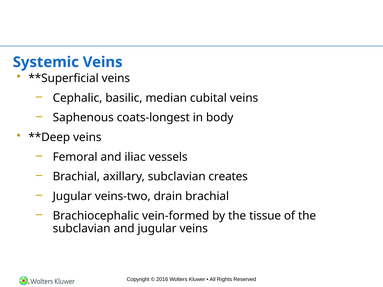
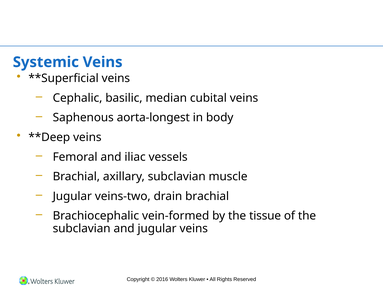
coats-longest: coats-longest -> aorta-longest (153, 118)
creates: creates -> muscle (228, 177)
